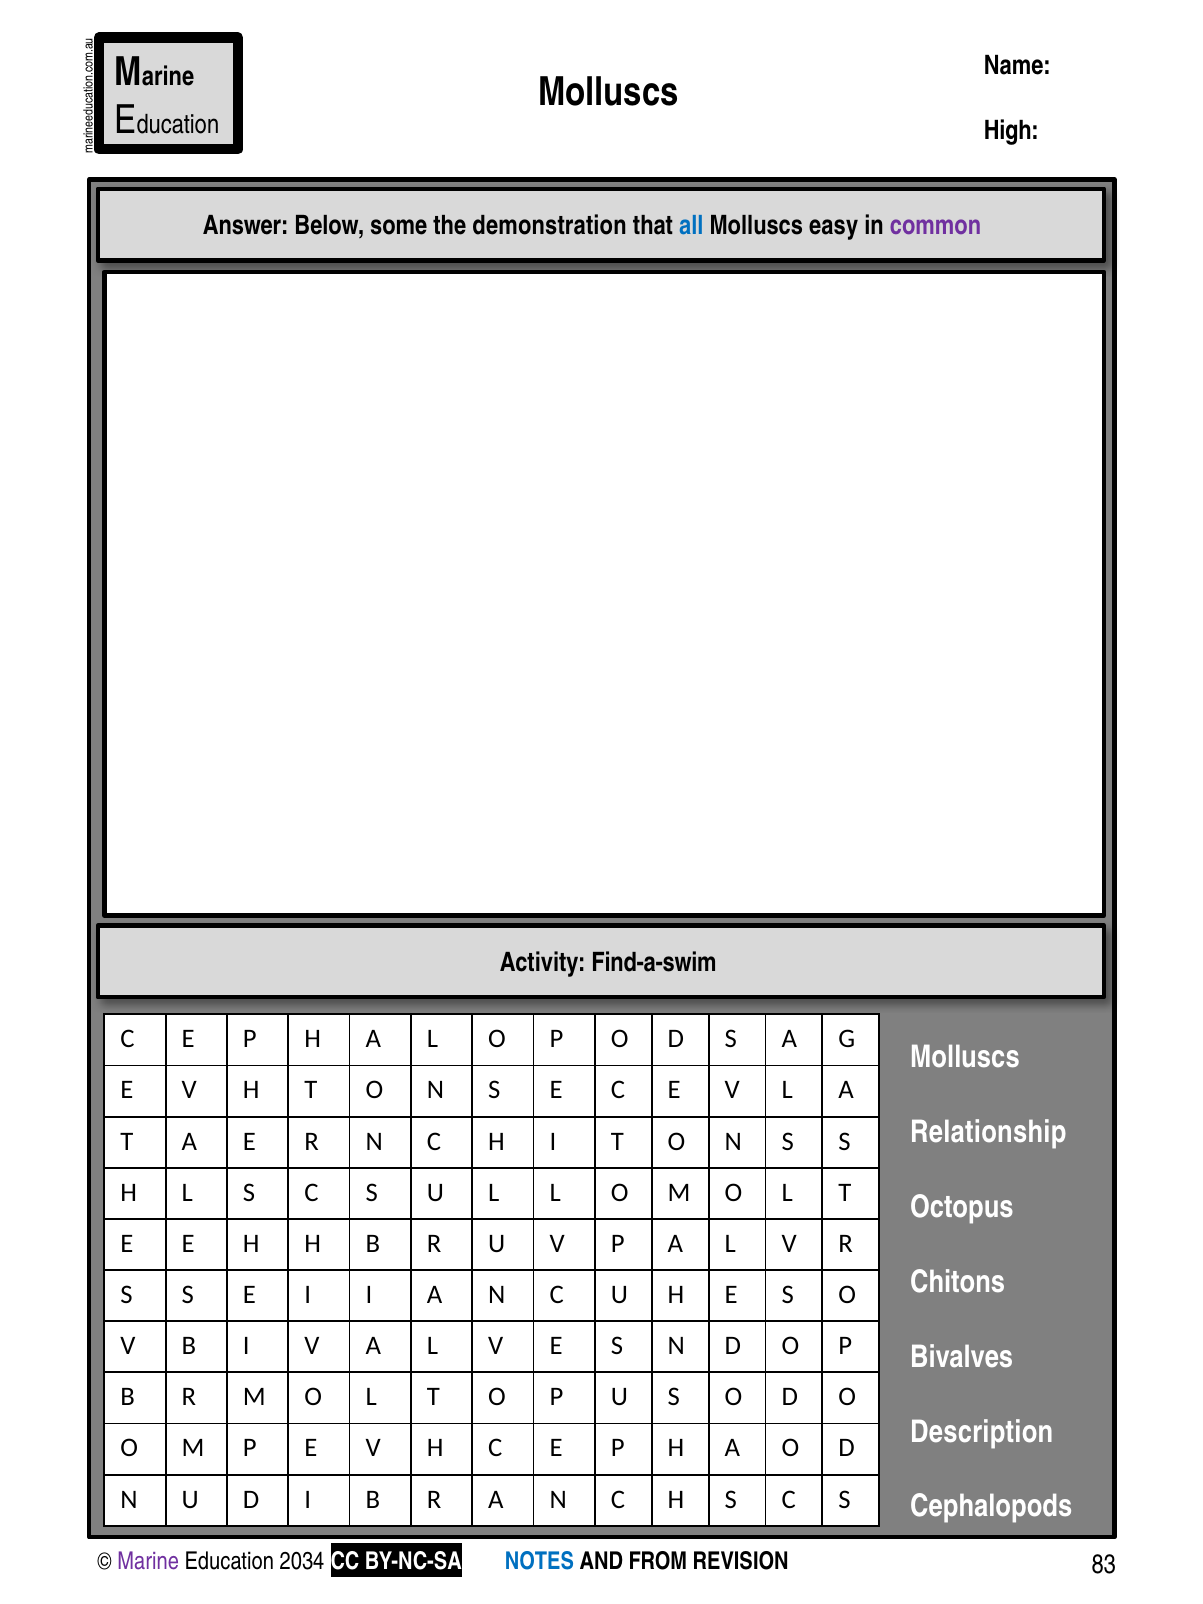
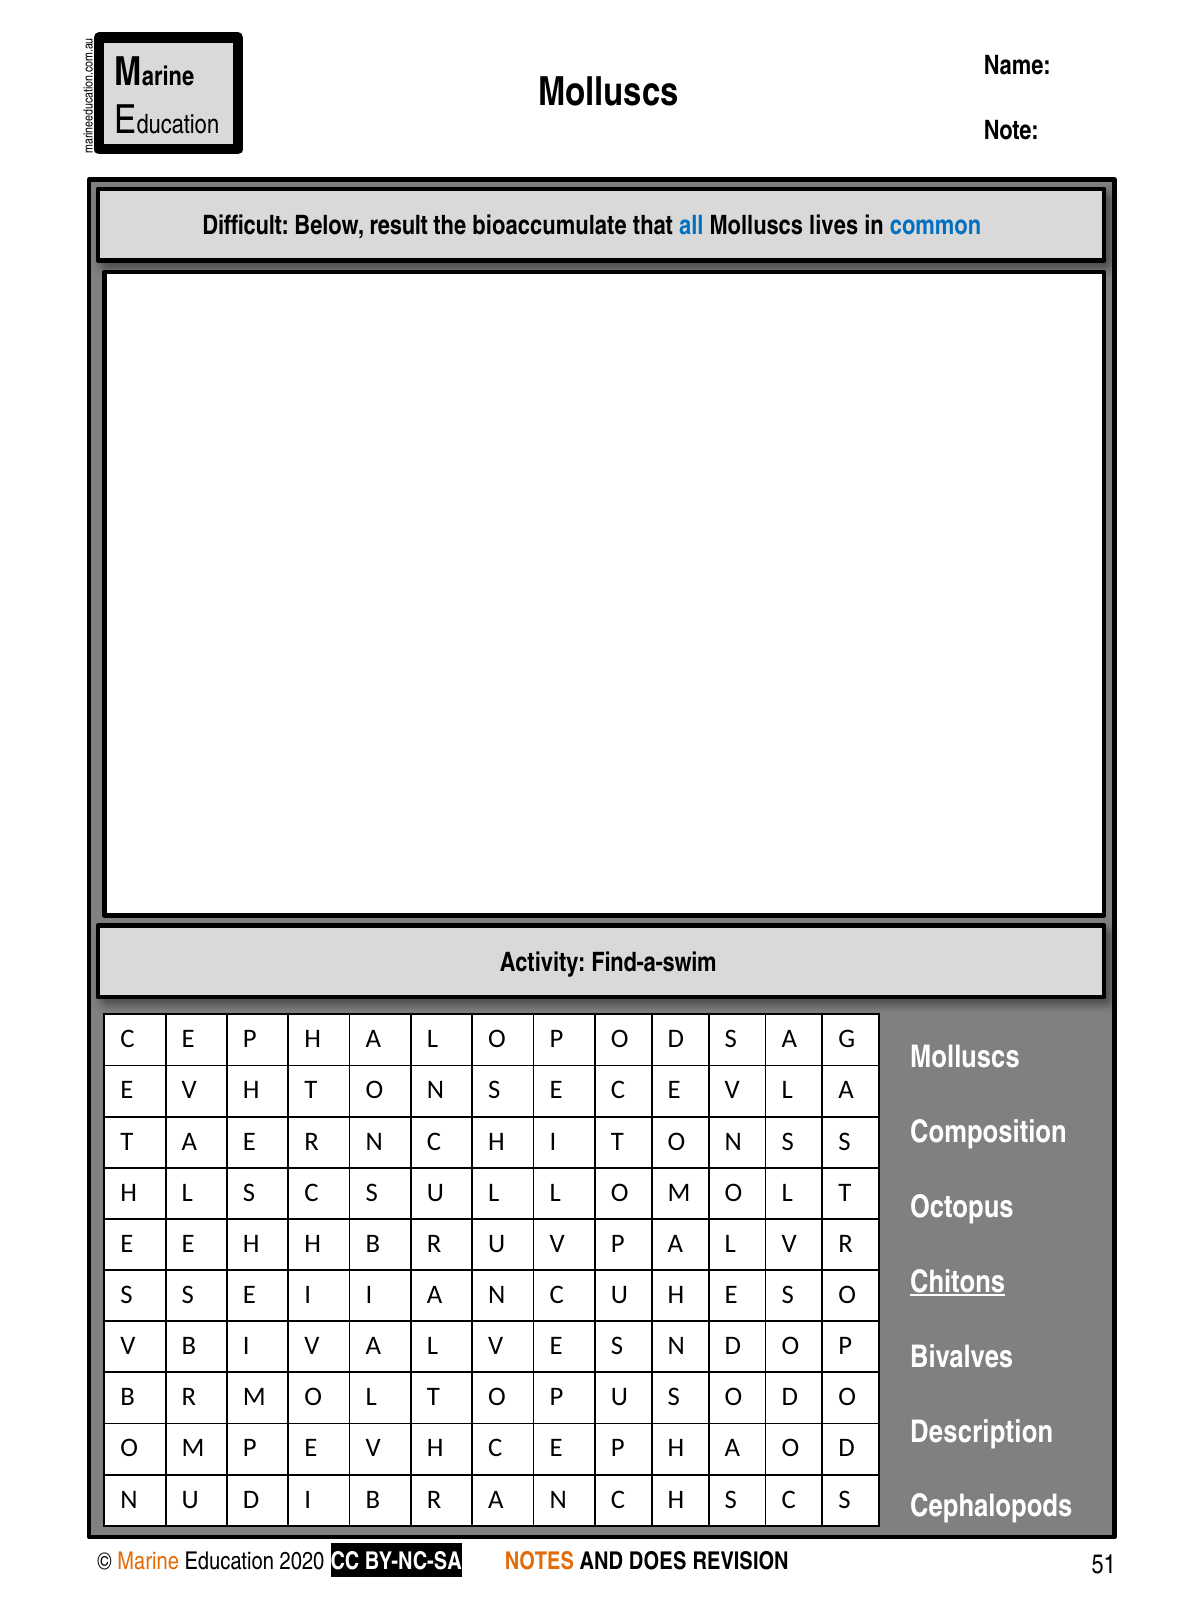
High: High -> Note (1011, 130)
Answer: Answer -> Difficult (246, 226)
some: some -> result (399, 226)
demonstration: demonstration -> bioaccumulate (550, 226)
easy: easy -> lives (834, 226)
common colour: purple -> blue (936, 226)
Relationship: Relationship -> Composition (988, 1132)
Chitons underline: none -> present (958, 1282)
Marine colour: purple -> orange (148, 1562)
2034: 2034 -> 2020 (302, 1562)
83: 83 -> 51 (1104, 1565)
NOTES colour: blue -> orange (539, 1562)
FROM: FROM -> DOES (658, 1562)
